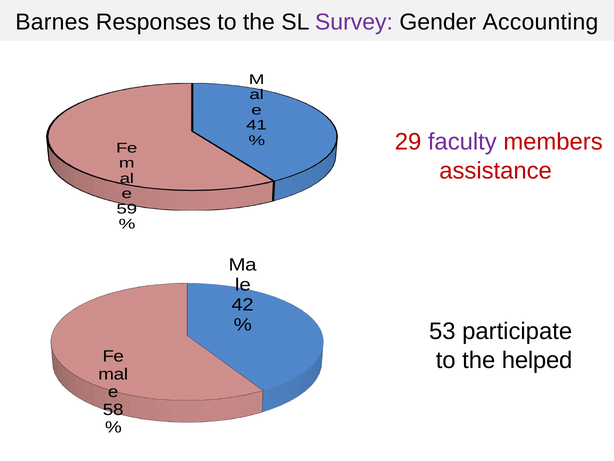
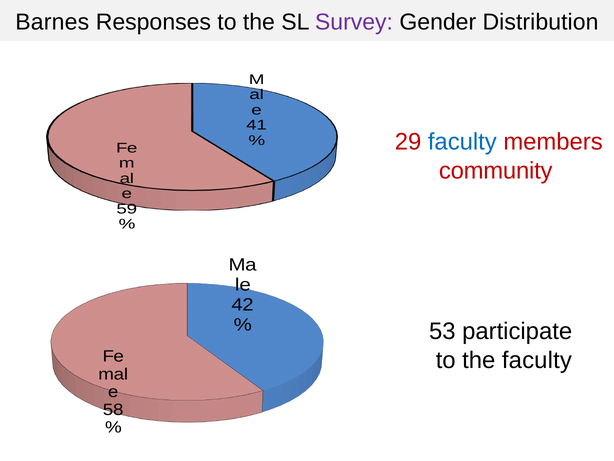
Accounting: Accounting -> Distribution (541, 22)
faculty colour: purple -> blue (462, 142)
assistance: assistance -> community (496, 170)
the helped: helped -> faculty (537, 360)
